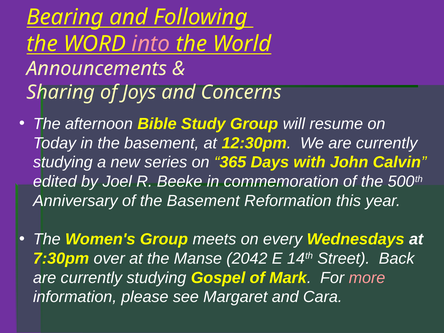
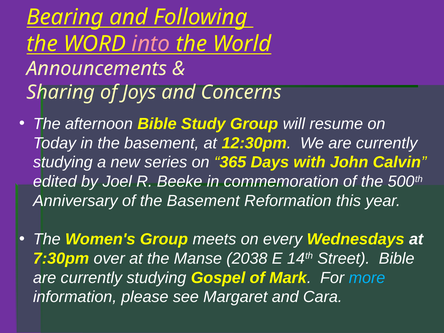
2042: 2042 -> 2038 (247, 259)
Street Back: Back -> Bible (397, 259)
more colour: pink -> light blue (367, 278)
